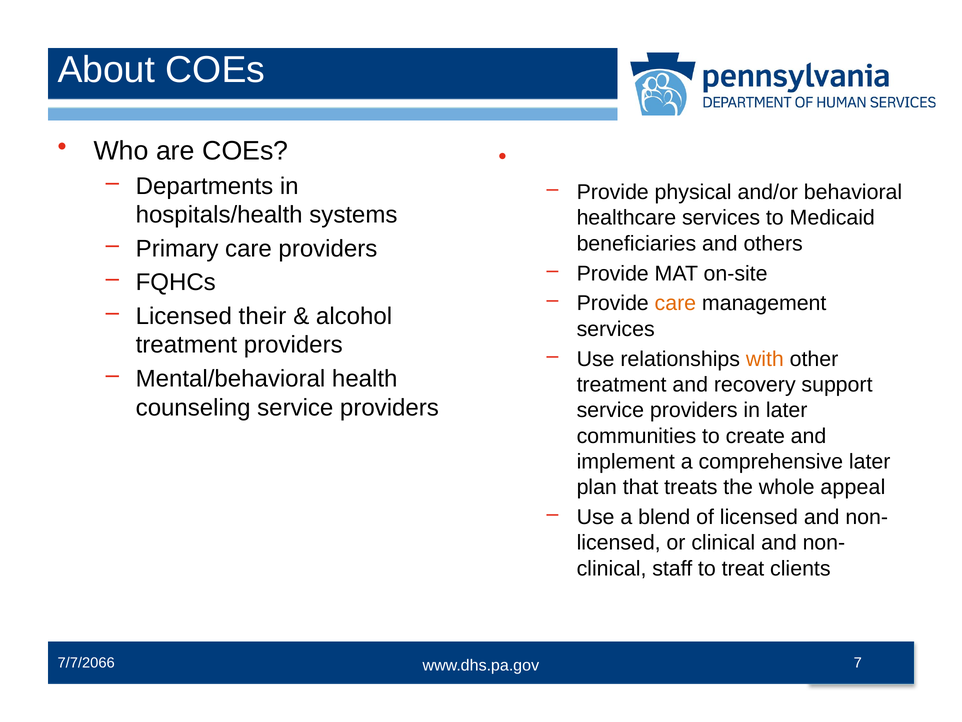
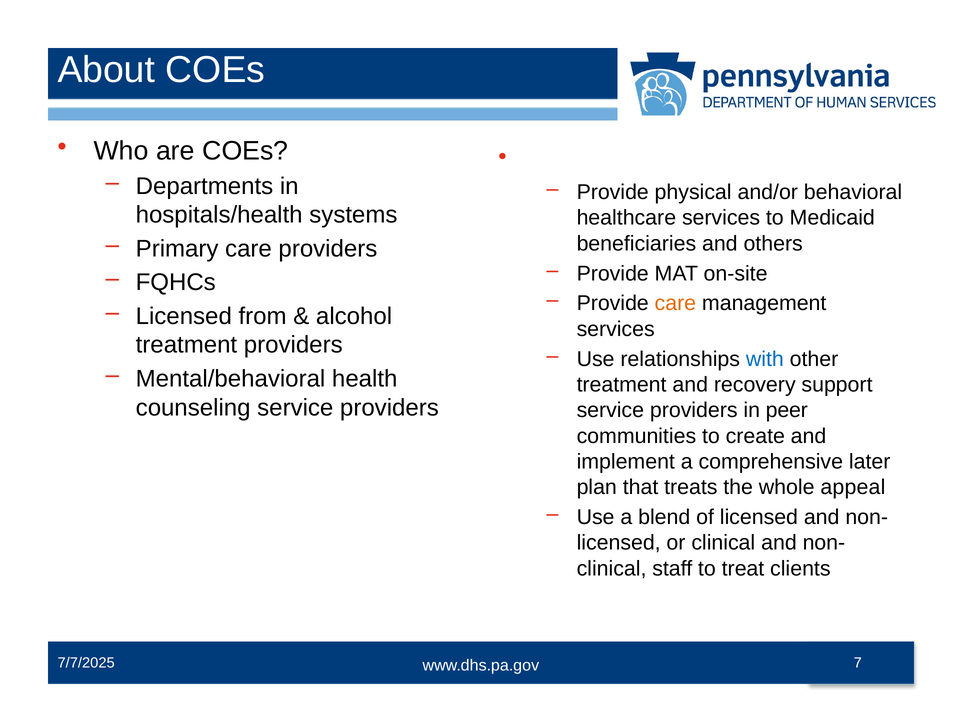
their: their -> from (263, 316)
with colour: orange -> blue (765, 359)
in later: later -> peer (787, 410)
7/7/2066: 7/7/2066 -> 7/7/2025 (86, 663)
